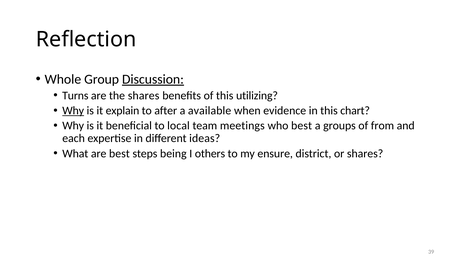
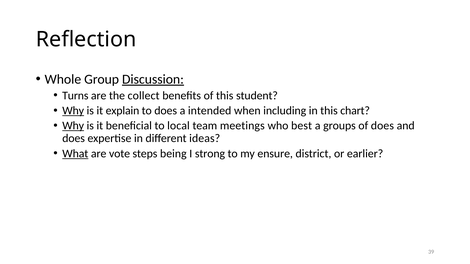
the shares: shares -> collect (144, 96)
utilizing: utilizing -> student (257, 96)
to after: after -> does (166, 111)
available: available -> intended (210, 111)
evidence: evidence -> including (285, 111)
Why underline: none -> present (73, 126)
of from: from -> does (382, 126)
each: each -> does (74, 139)
What underline: none -> present (75, 154)
are best: best -> vote (120, 154)
others: others -> strong (210, 154)
or shares: shares -> earlier (365, 154)
